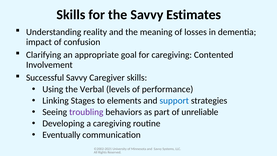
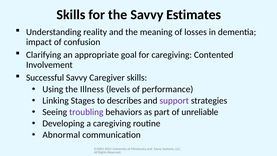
Verbal: Verbal -> Illness (92, 89)
elements: elements -> describes (124, 100)
support colour: blue -> purple (174, 100)
Eventually: Eventually -> Abnormal (61, 135)
